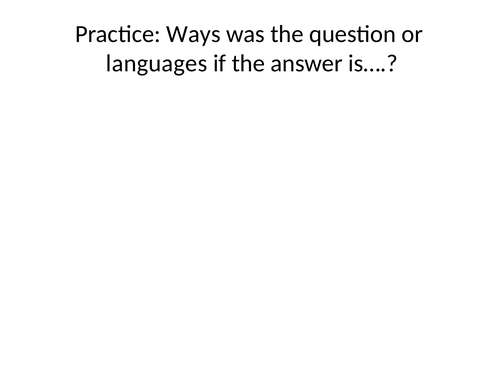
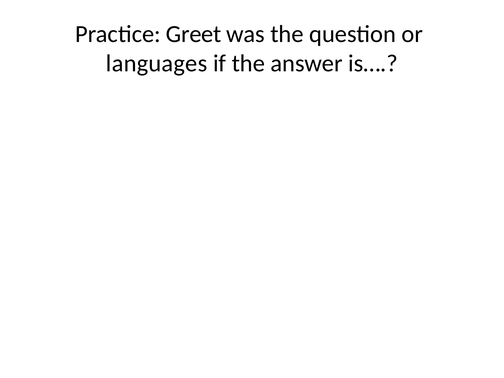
Ways: Ways -> Greet (194, 34)
